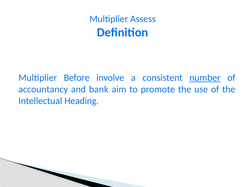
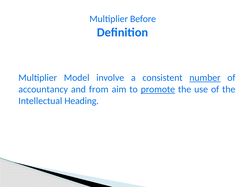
Assess: Assess -> Before (143, 19)
Before: Before -> Model (77, 78)
bank: bank -> from (99, 89)
promote underline: none -> present (158, 89)
